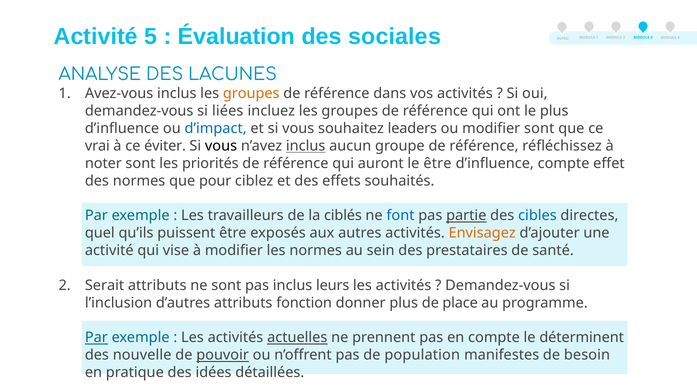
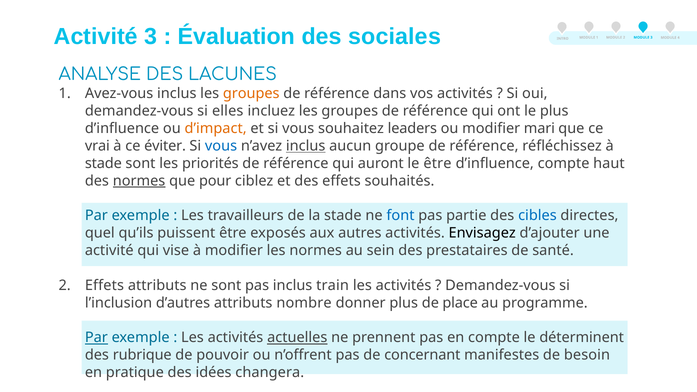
Activité 5: 5 -> 3 (151, 36)
liées: liées -> elles (228, 111)
d’impact colour: blue -> orange (216, 129)
modifier sont: sont -> mari (539, 129)
vous colour: black -> blue (221, 146)
noter: noter -> stade (103, 163)
effet: effet -> haut (609, 163)
normes underline: none -> present (139, 181)
la ciblés: ciblés -> stade (343, 216)
partie underline: present -> none (466, 216)
Envisagez colour: orange -> black (482, 233)
2 Serait: Serait -> Effets (104, 285)
leurs: leurs -> train (333, 285)
fonction: fonction -> nombre (304, 303)
nouvelle: nouvelle -> rubrique (142, 355)
pouvoir underline: present -> none (223, 355)
population: population -> concernant (422, 355)
détaillées: détaillées -> changera (270, 373)
